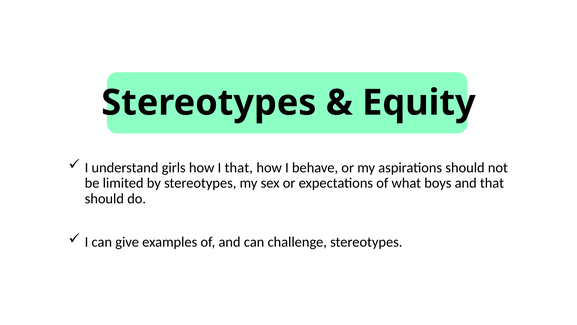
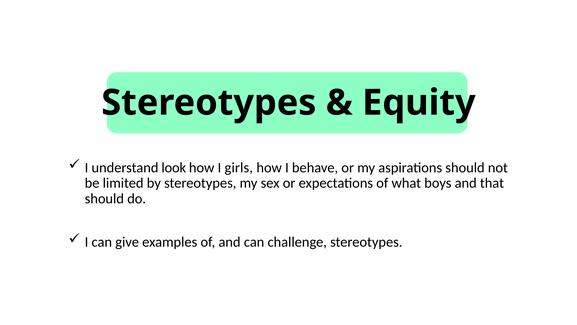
girls: girls -> look (174, 167)
I that: that -> girls (239, 167)
